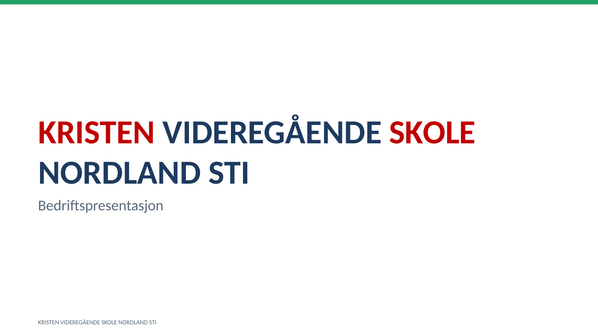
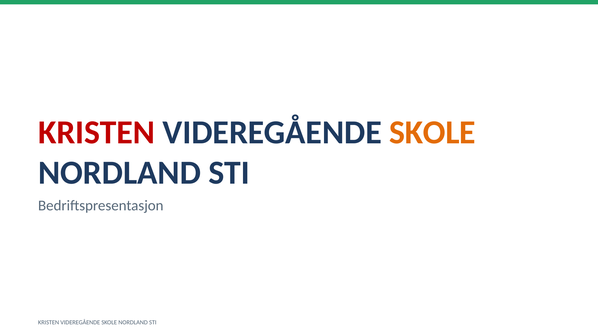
SKOLE colour: red -> orange (432, 133)
